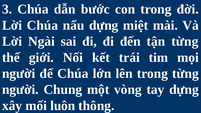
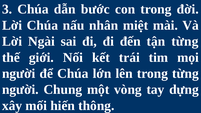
nấu dựng: dựng -> nhân (104, 25)
luôn: luôn -> hiến (63, 106)
